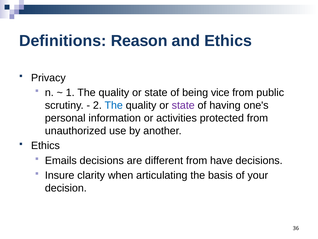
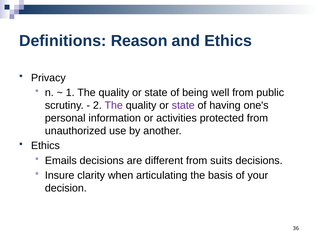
vice: vice -> well (220, 92)
The colour: blue -> purple (114, 105)
have: have -> suits (221, 160)
